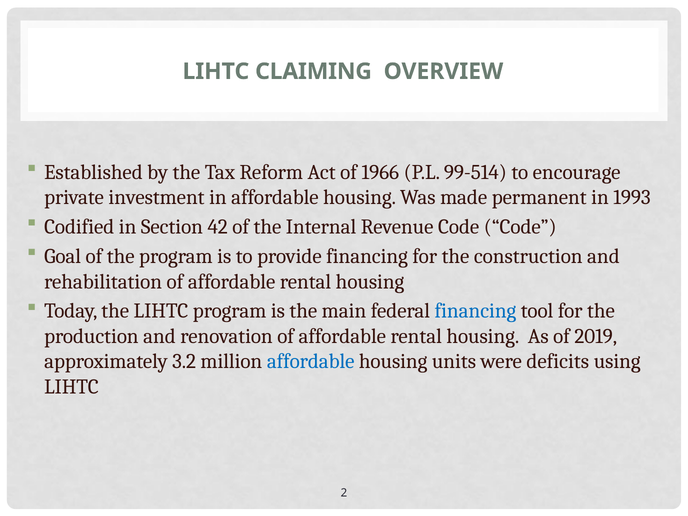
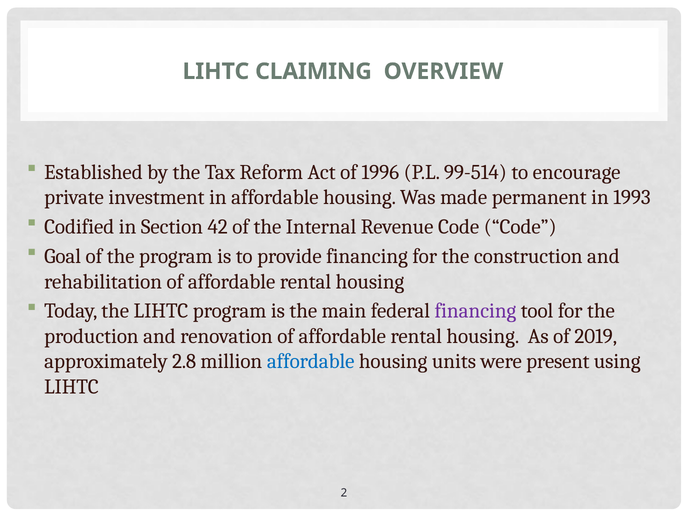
1966: 1966 -> 1996 (380, 172)
financing colour: blue -> purple (475, 311)
3.2: 3.2 -> 2.8 (184, 361)
deficits: deficits -> present (558, 361)
